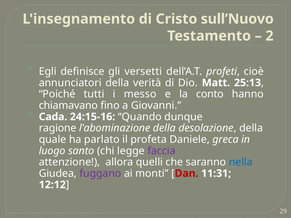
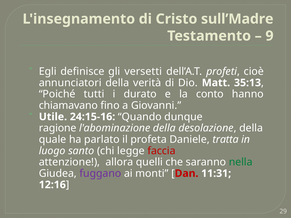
sull’Nuovo: sull’Nuovo -> sull’Madre (237, 19)
2: 2 -> 9 (269, 36)
25:13: 25:13 -> 35:13 (248, 83)
messo: messo -> durato (140, 94)
Cada: Cada -> Utile (53, 117)
greca: greca -> tratta (226, 140)
faccia colour: purple -> red (162, 151)
nella colour: blue -> green (241, 162)
12:12: 12:12 -> 12:16 (52, 185)
